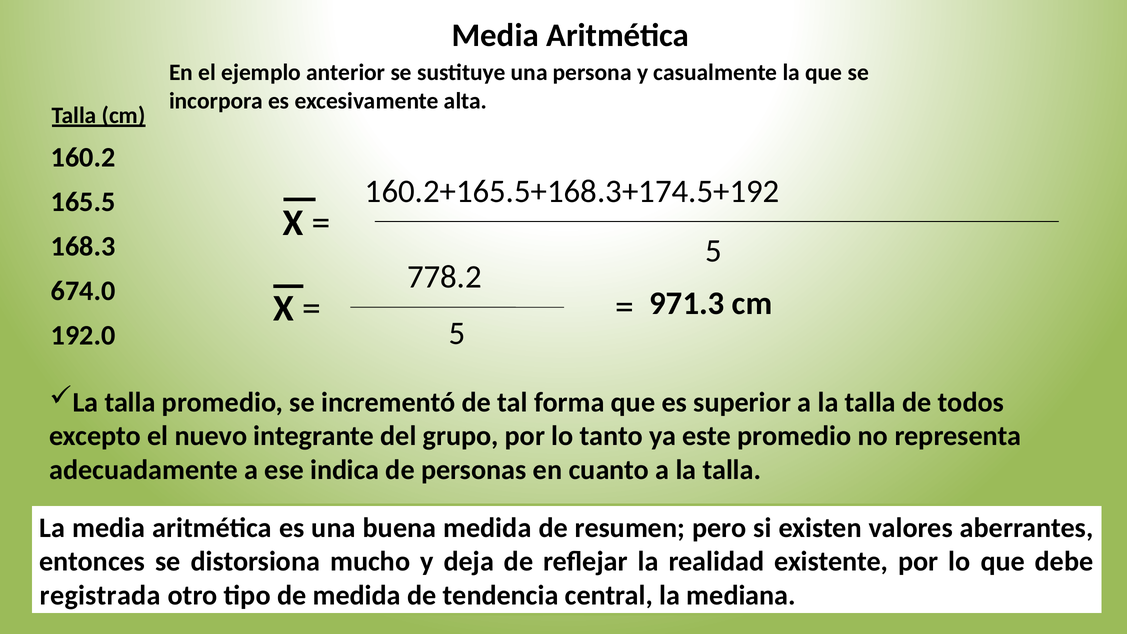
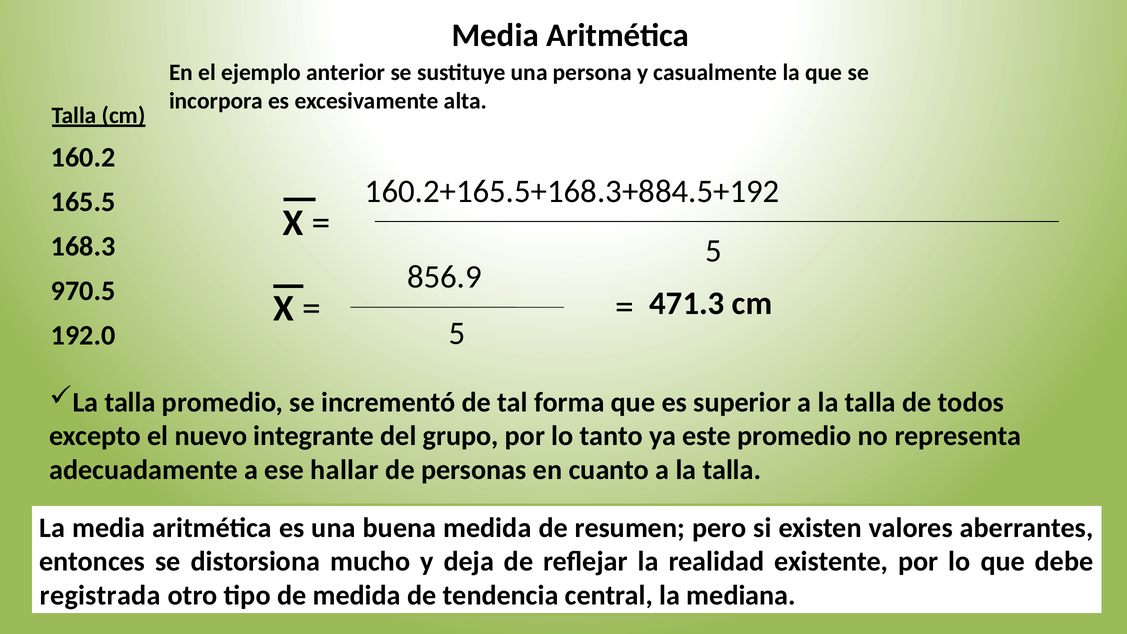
160.2+165.5+168.3+174.5+192: 160.2+165.5+168.3+174.5+192 -> 160.2+165.5+168.3+884.5+192 (572, 191)
778.2: 778.2 -> 856.9 (444, 277)
674.0: 674.0 -> 970.5 (83, 291)
971.3: 971.3 -> 471.3 (687, 303)
indica: indica -> hallar (345, 470)
